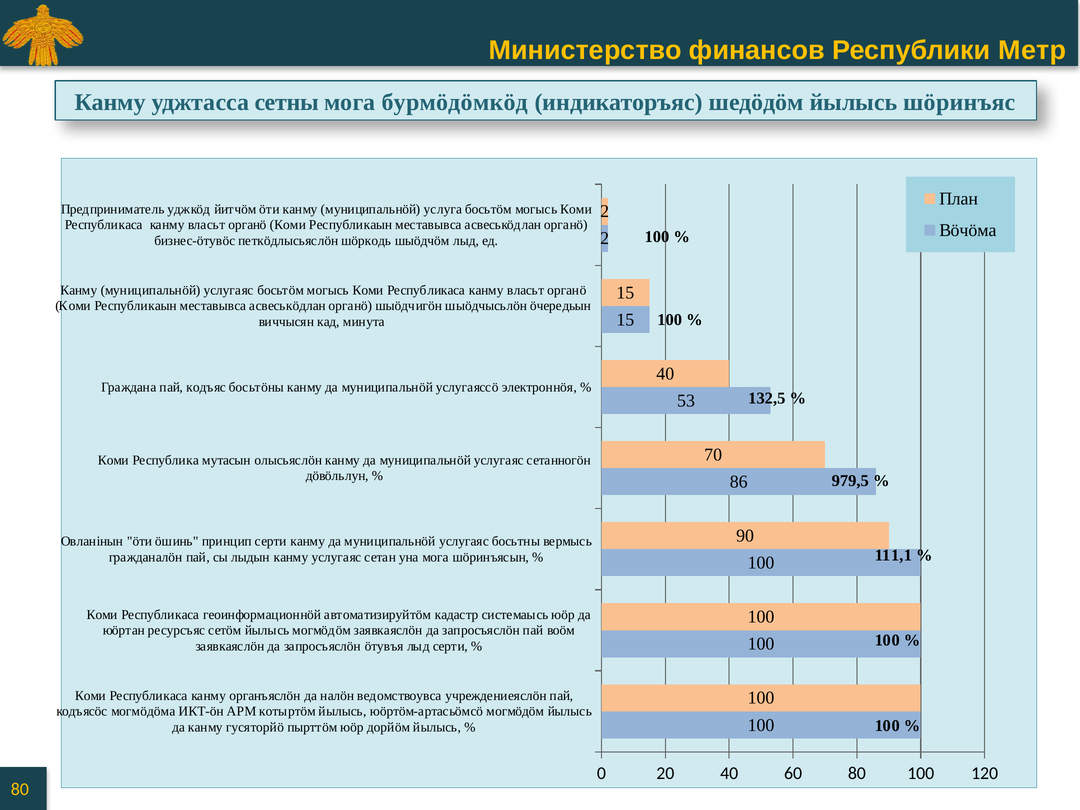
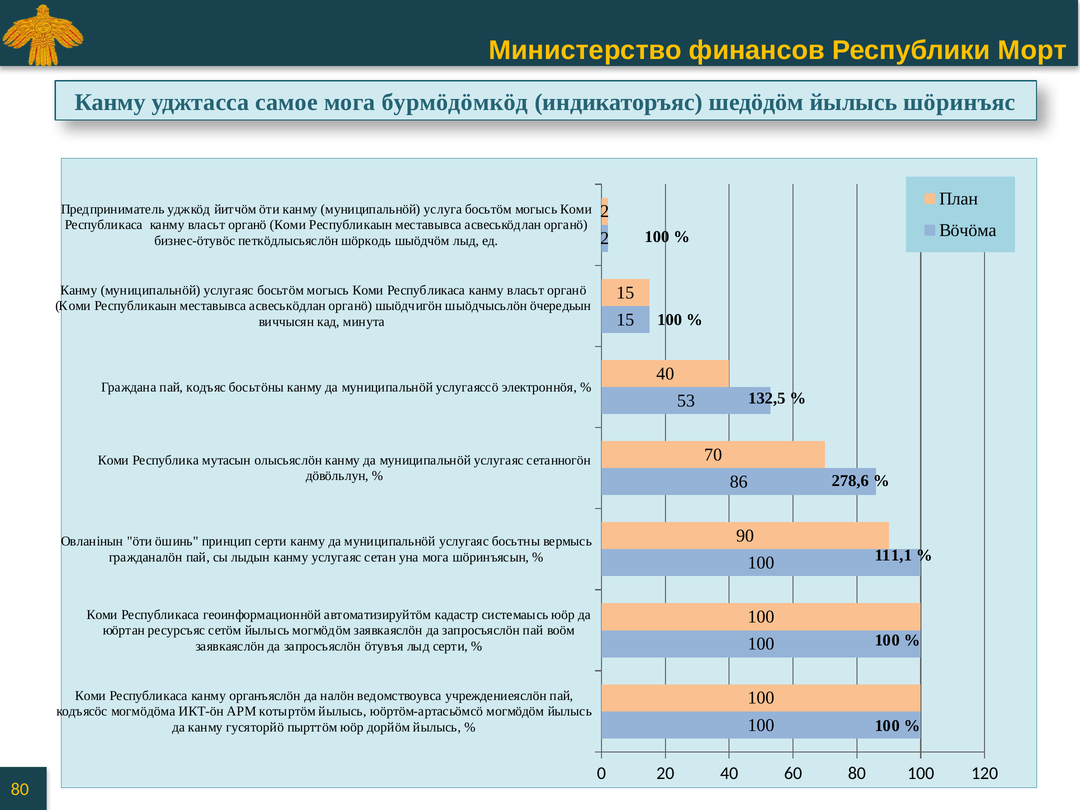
Метр: Метр -> Морт (1032, 50)
сетны: сетны -> самое (287, 102)
979,5: 979,5 -> 278,6 (850, 481)
